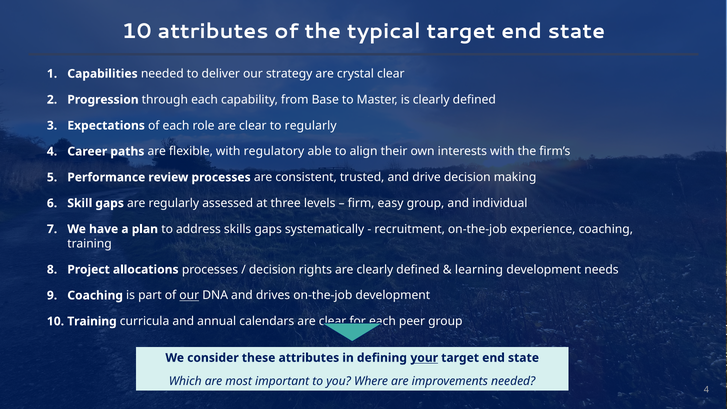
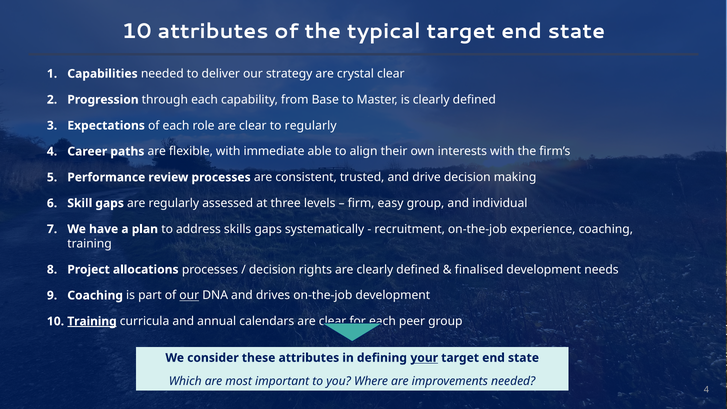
regulatory: regulatory -> immediate (274, 151)
learning: learning -> finalised (479, 269)
Training underline: none -> present (92, 321)
